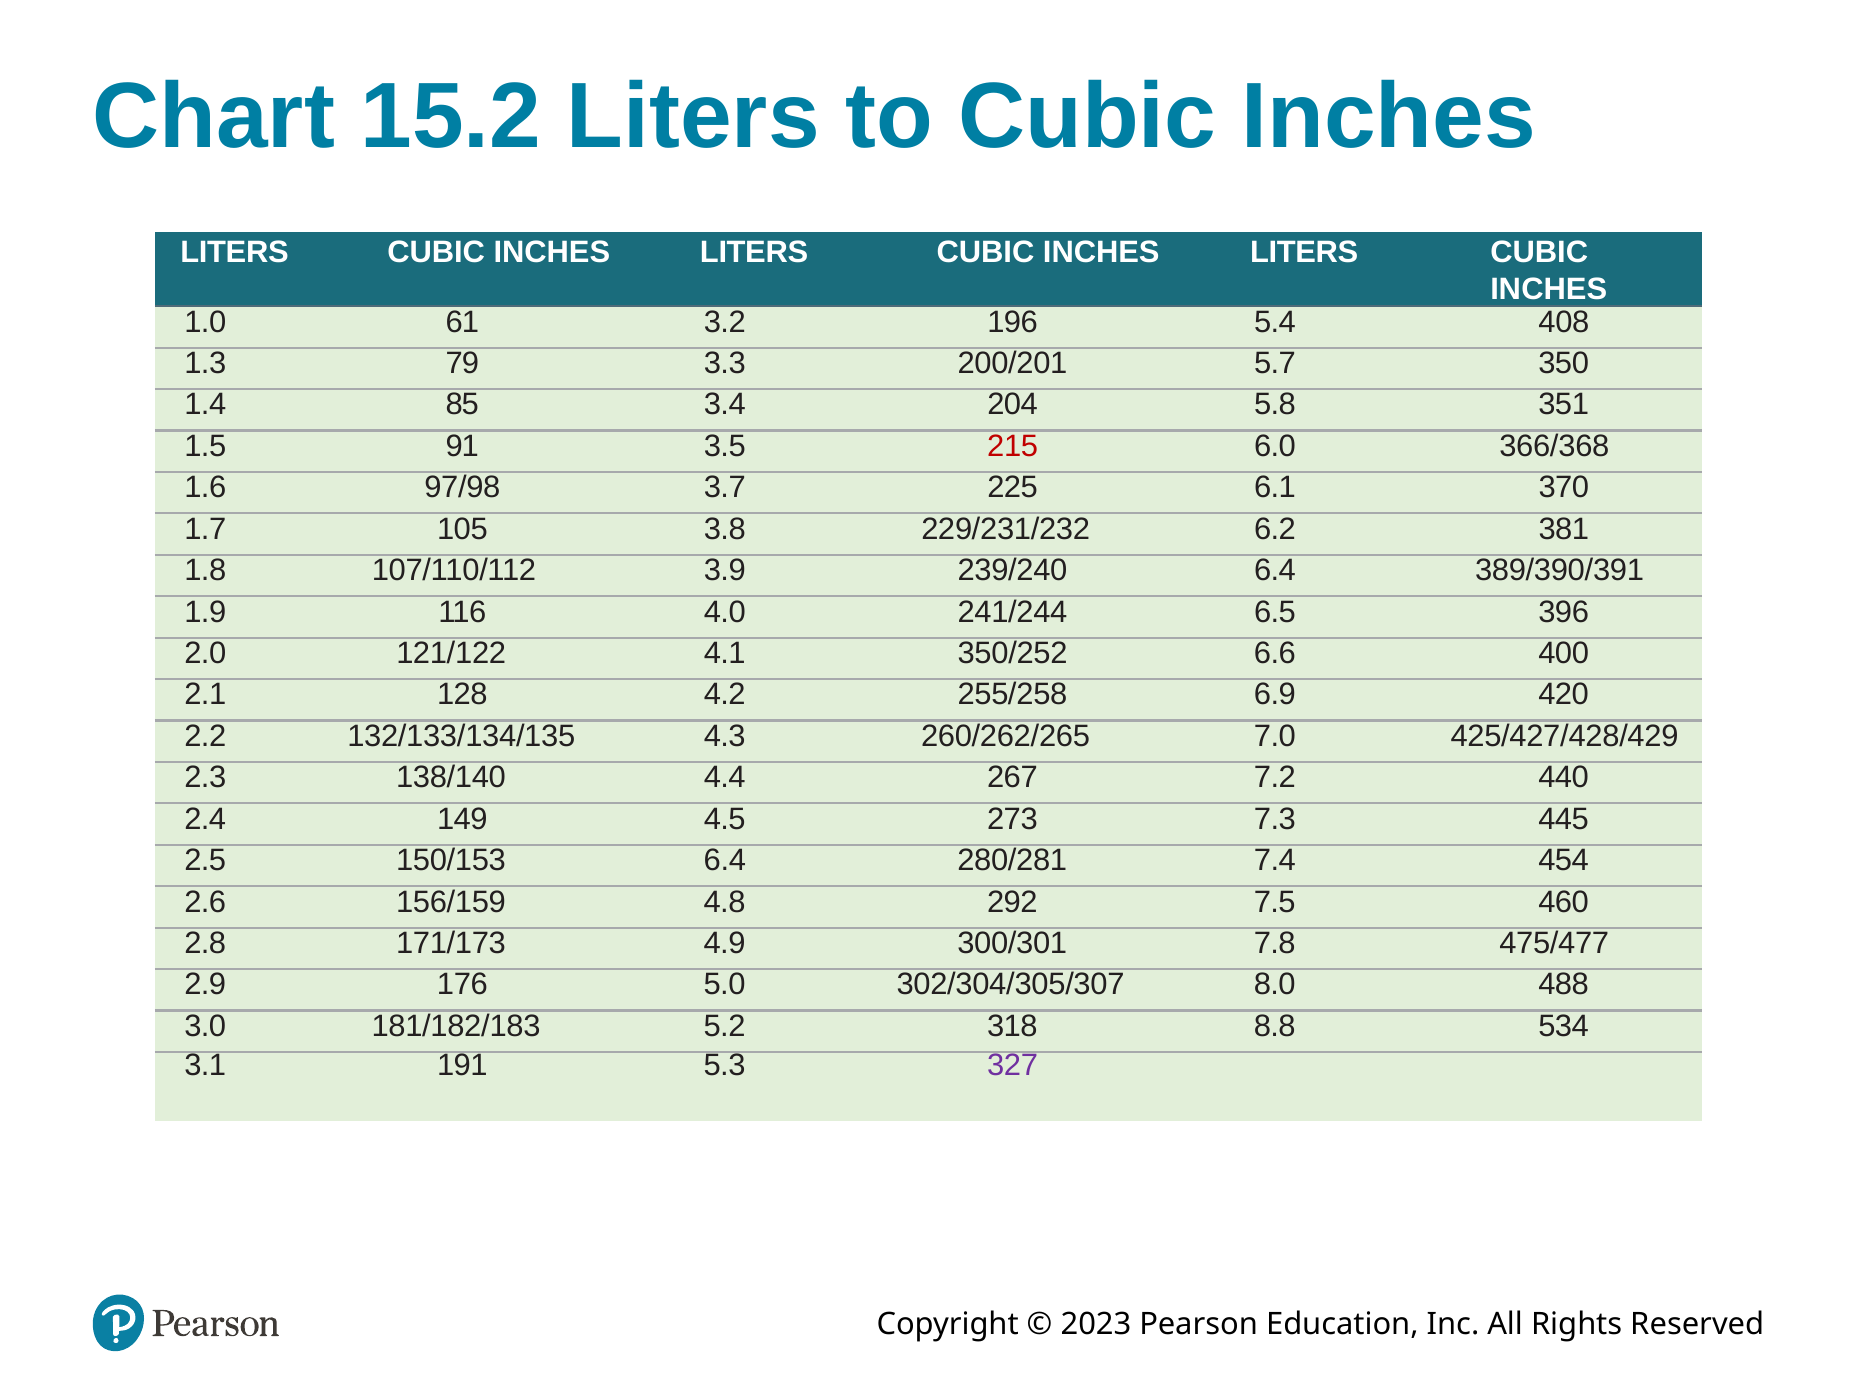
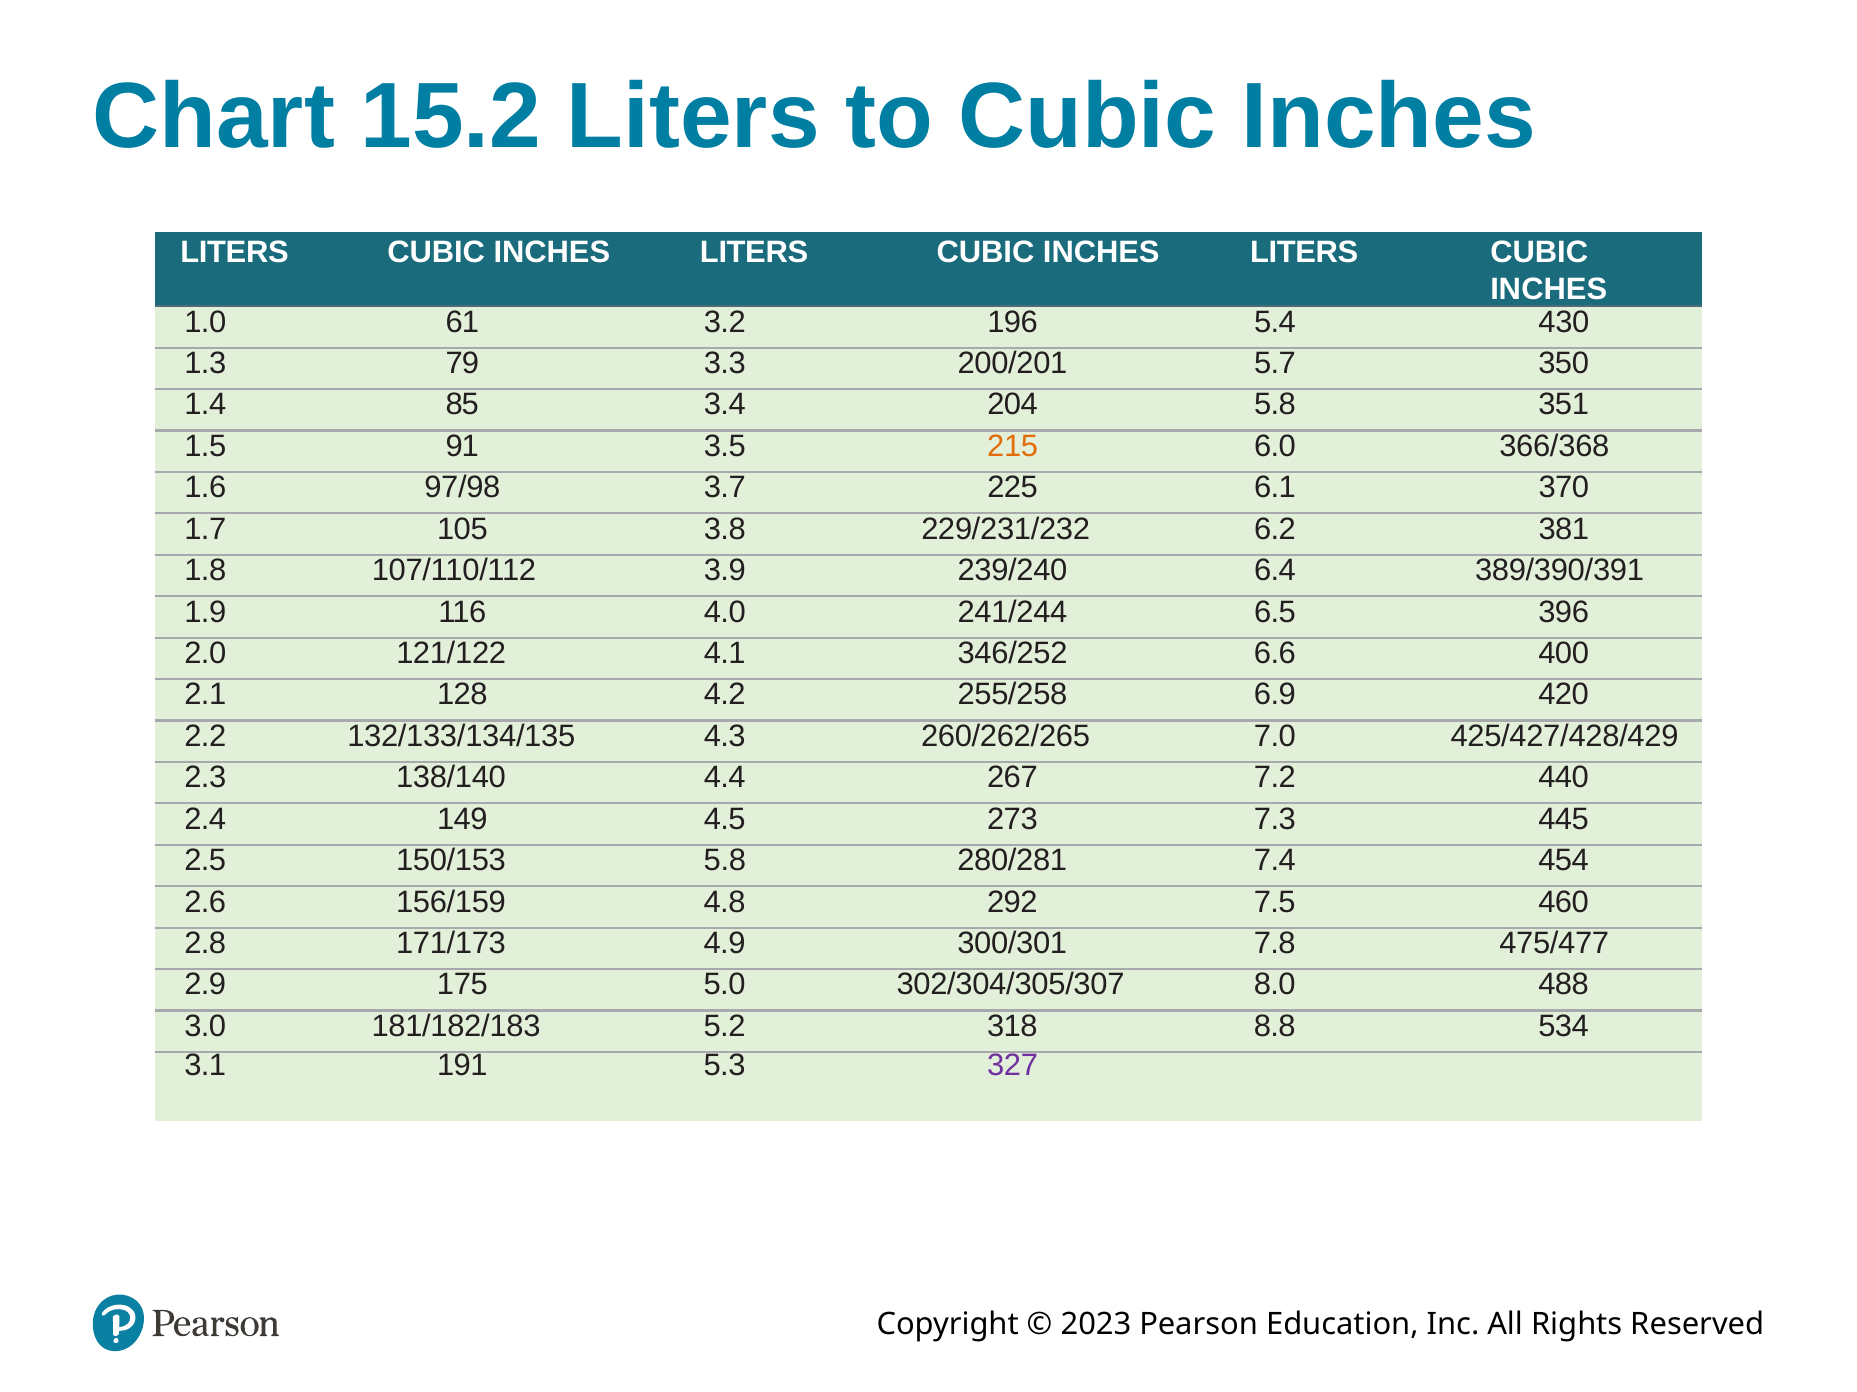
408: 408 -> 430 (1564, 322)
215 colour: red -> orange (1013, 446)
350/252: 350/252 -> 346/252 (1013, 654)
150/153 6.4: 6.4 -> 5.8 (725, 861)
176: 176 -> 175 (462, 985)
